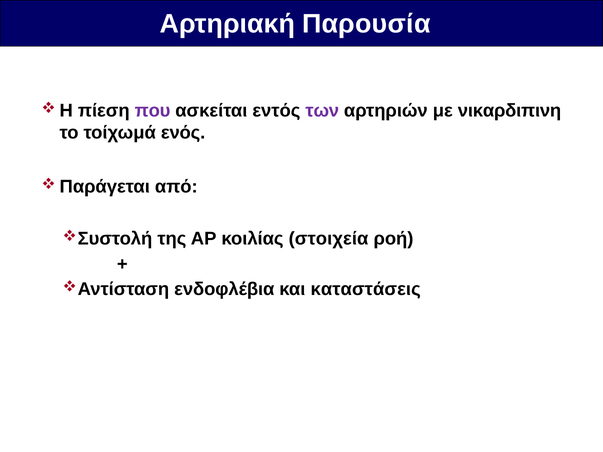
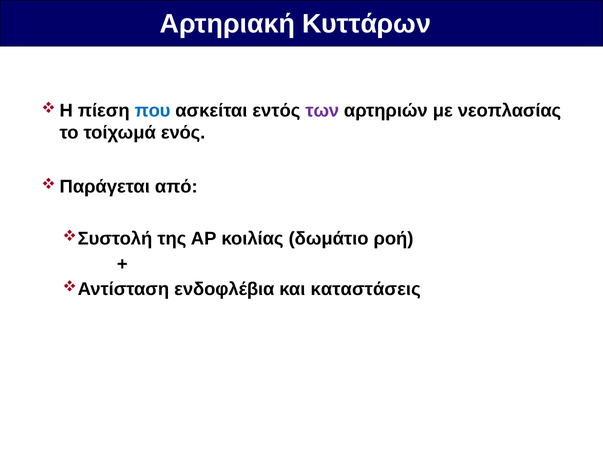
Παρουσία: Παρουσία -> Κυττάρων (366, 24)
που colour: purple -> blue (153, 111)
νικαρδιπινη: νικαρδιπινη -> νεοπλασίας (509, 111)
στοιχεία: στοιχεία -> δωμάτιο (329, 239)
